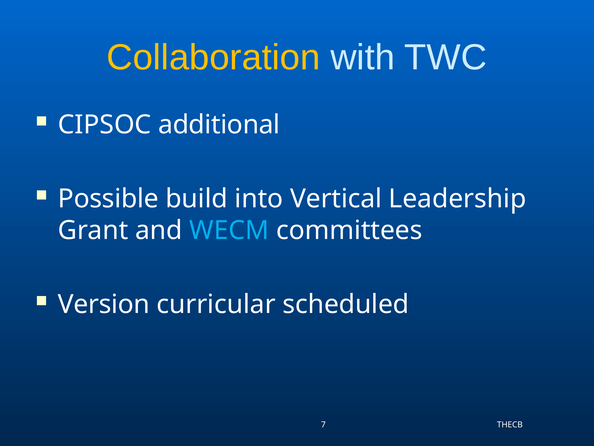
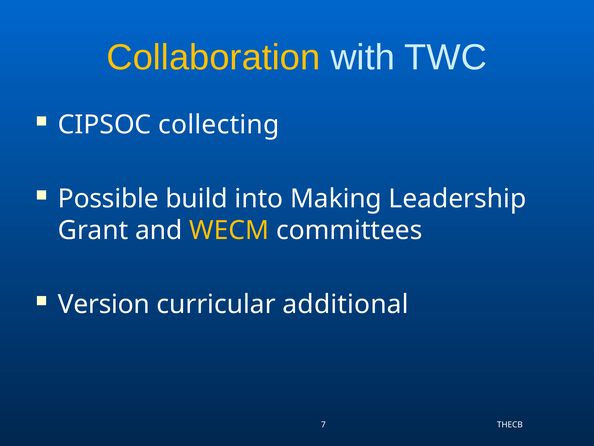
additional: additional -> collecting (219, 125)
Vertical: Vertical -> Making (336, 199)
WECM colour: light blue -> yellow (229, 230)
scheduled: scheduled -> additional (346, 304)
